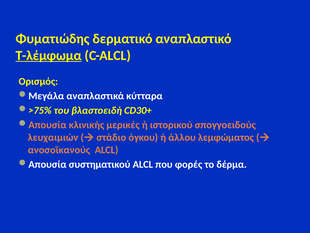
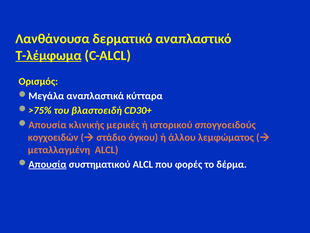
Φυματιώδης: Φυματιώδης -> Λανθάνουσα (53, 39)
λευχαιμιών: λευχαιμιών -> κογχοειδών (53, 137)
ανοσοϊκανούς: ανοσοϊκανούς -> μεταλλαγμένη (59, 150)
Απουσία underline: none -> present (47, 164)
